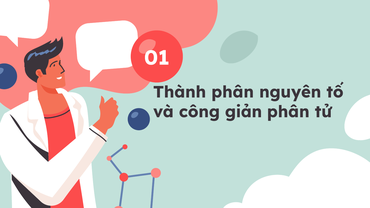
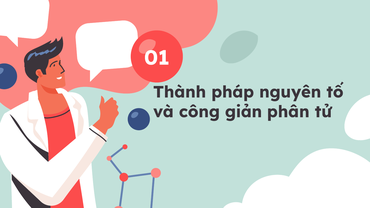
Thành phân: phân -> pháp (233, 92)
